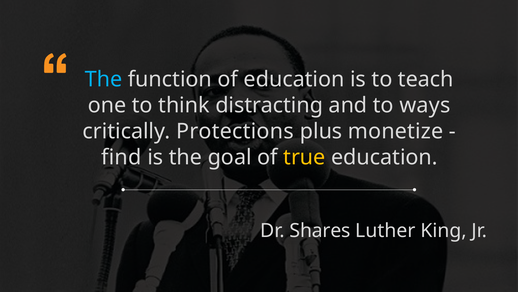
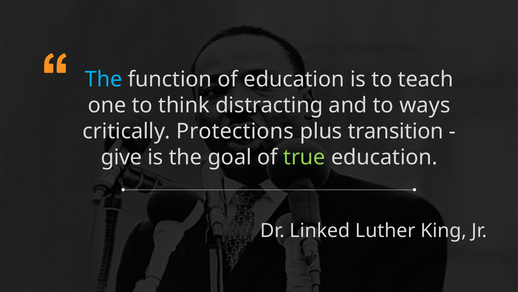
monetize: monetize -> transition (396, 131)
find: find -> give (121, 157)
true colour: yellow -> light green (304, 157)
Shares: Shares -> Linked (320, 230)
